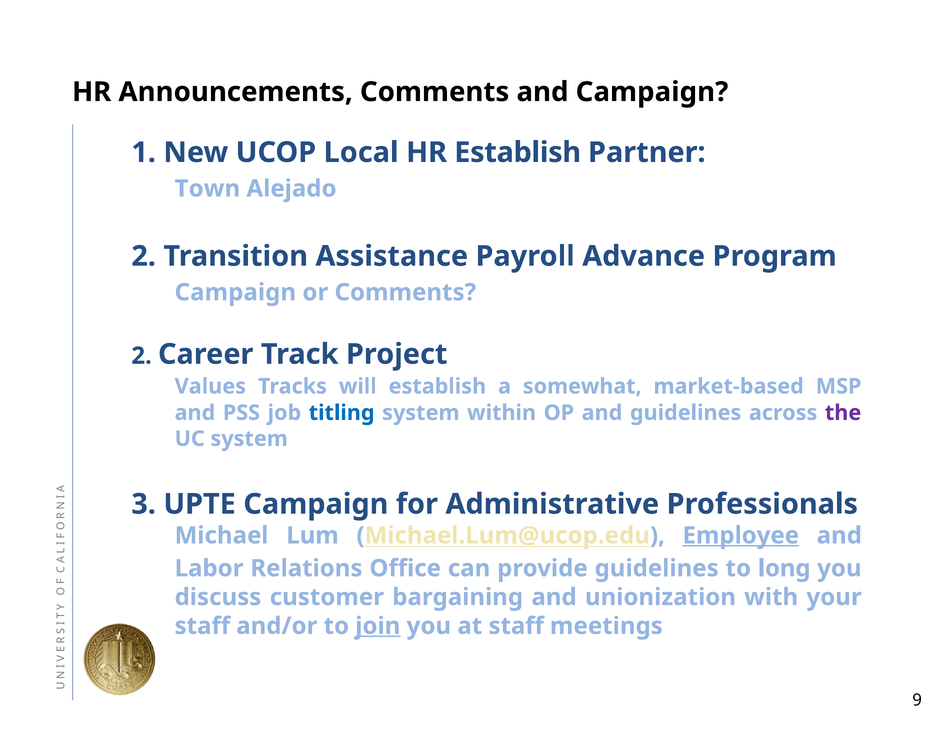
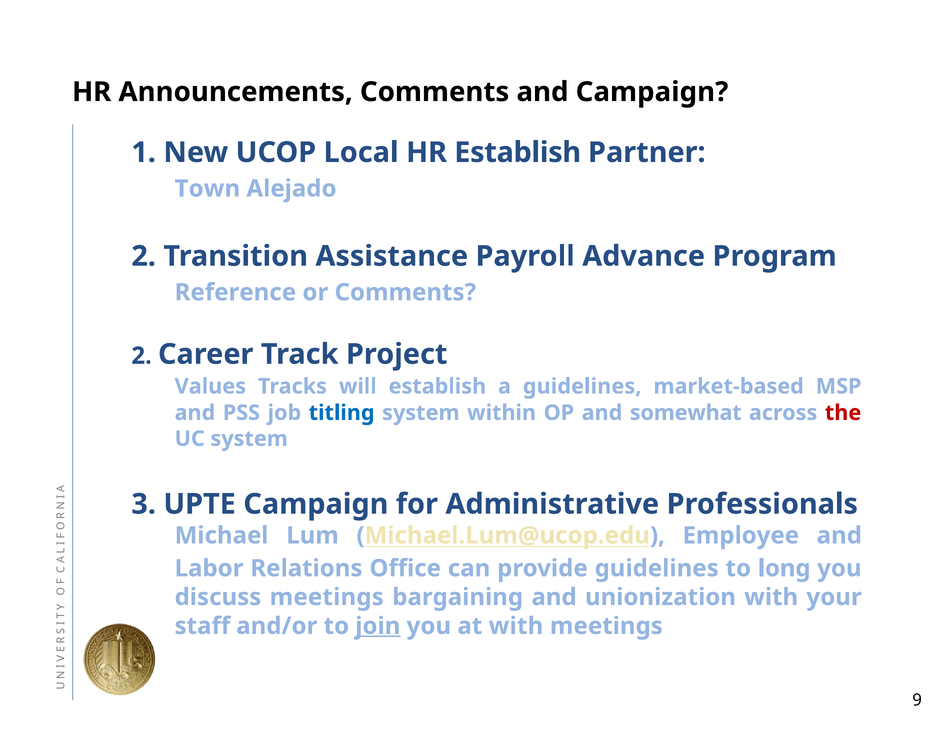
Campaign: Campaign -> Reference (235, 293)
a somewhat: somewhat -> guidelines (582, 387)
and guidelines: guidelines -> somewhat (686, 413)
the colour: purple -> red (843, 413)
Employee underline: present -> none (741, 536)
discuss customer: customer -> meetings (327, 598)
at staff: staff -> with (516, 627)
